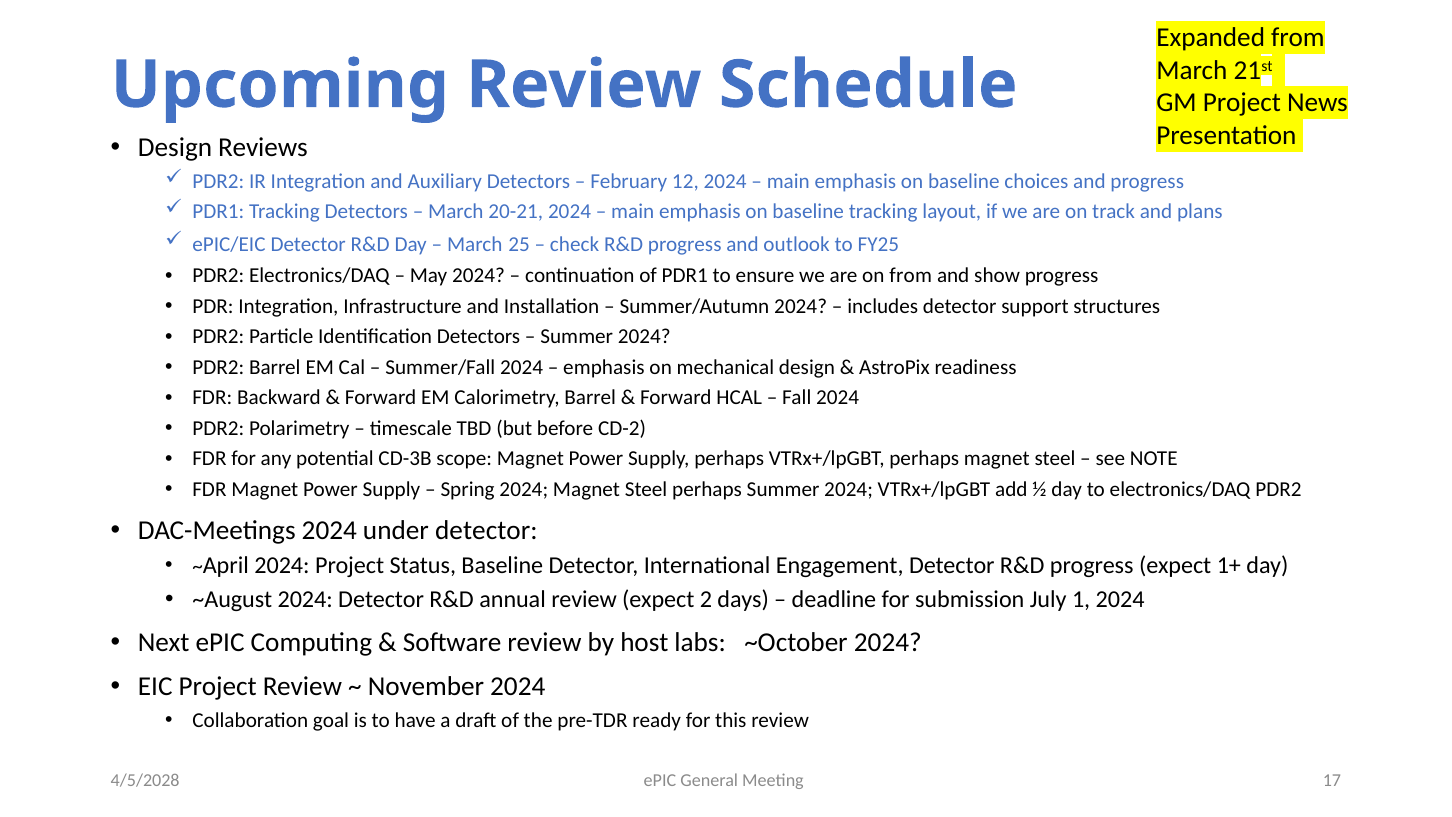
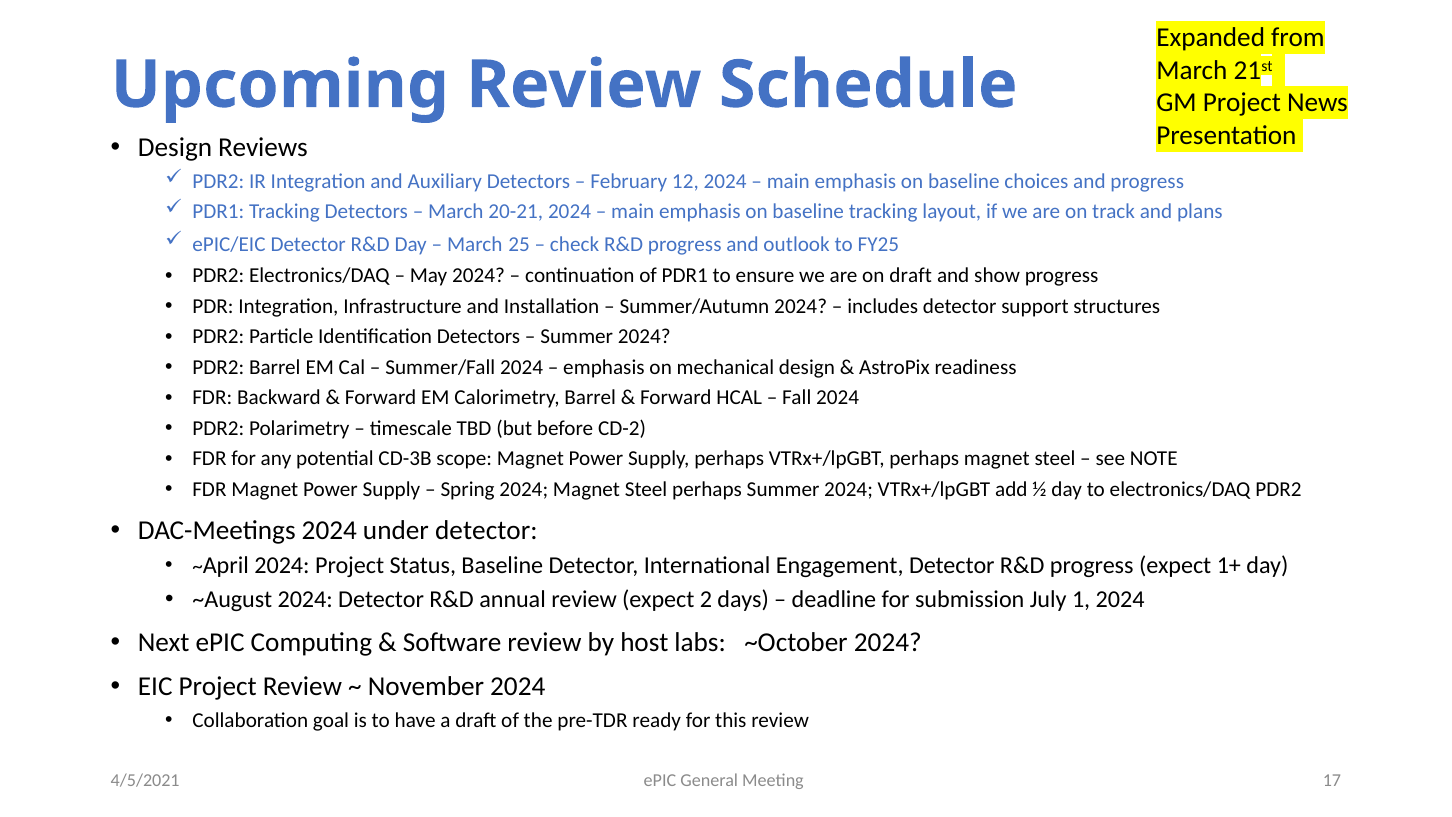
on from: from -> draft (911, 276)
4/5/2028: 4/5/2028 -> 4/5/2021 (145, 780)
